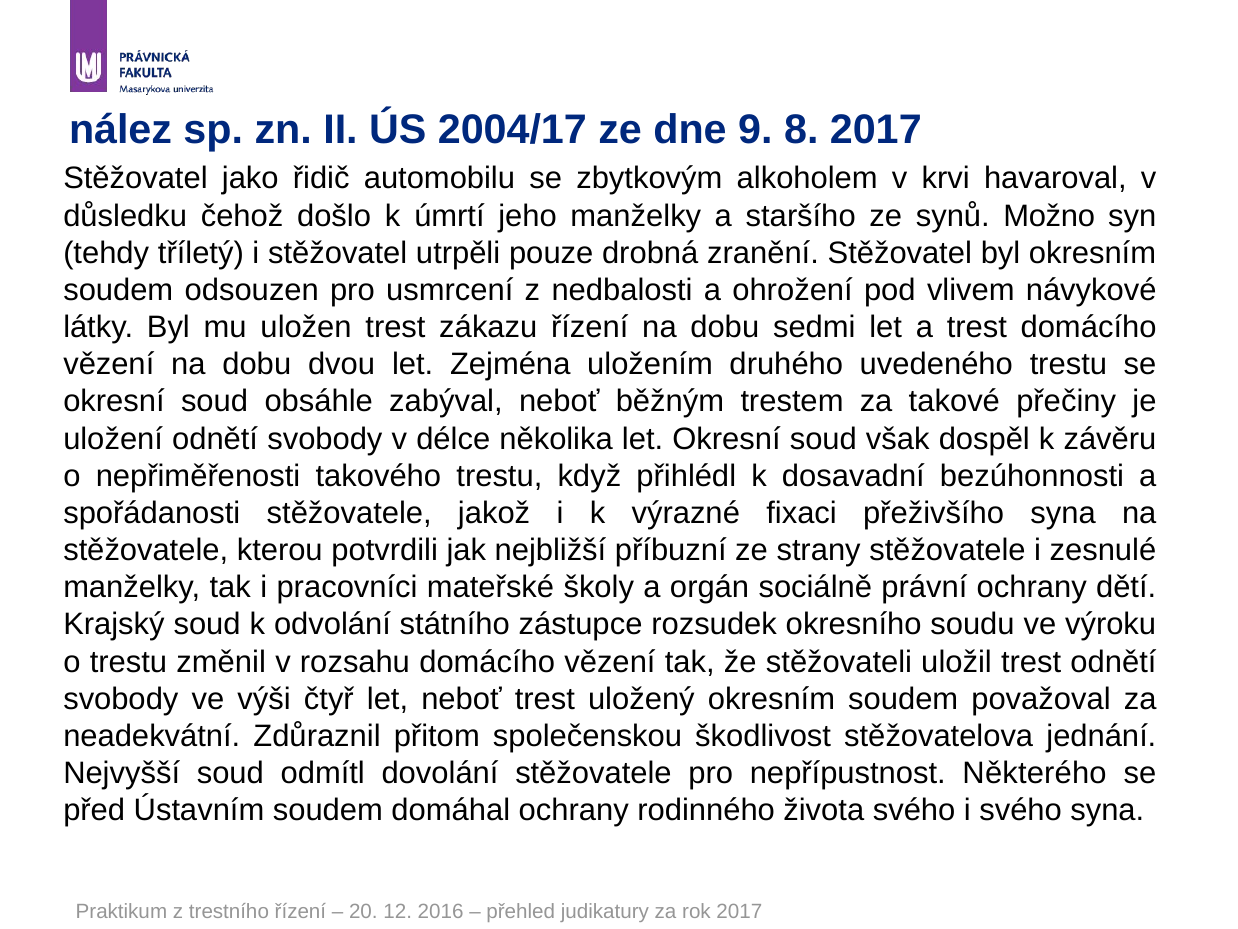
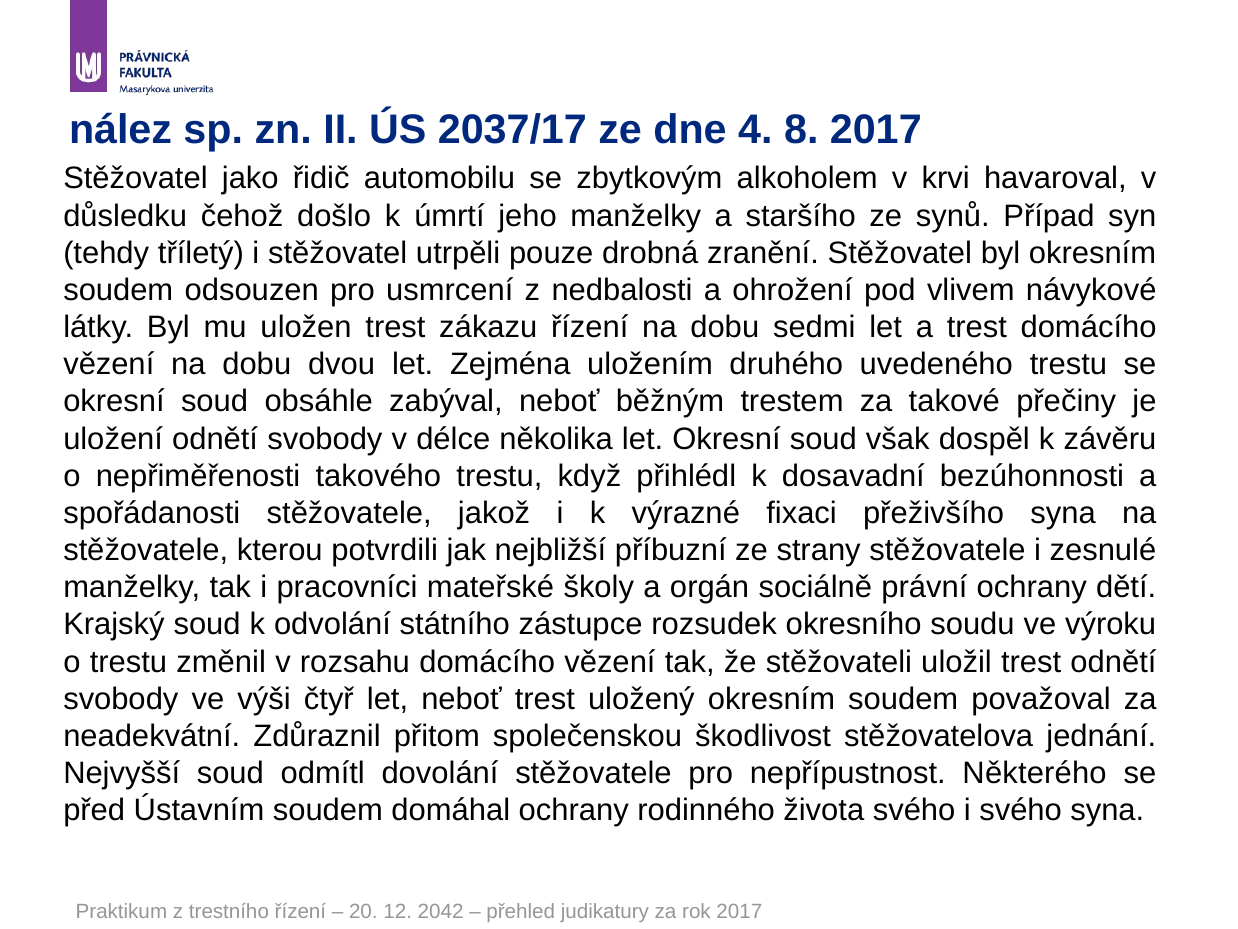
2004/17: 2004/17 -> 2037/17 (512, 130)
9: 9 -> 4 (755, 130)
Možno: Možno -> Případ (1049, 216)
2016: 2016 -> 2042 (441, 911)
